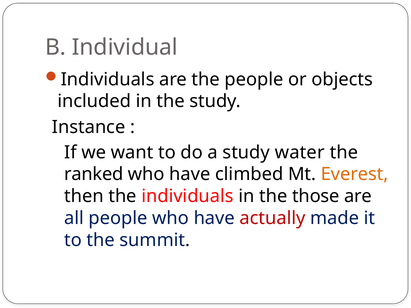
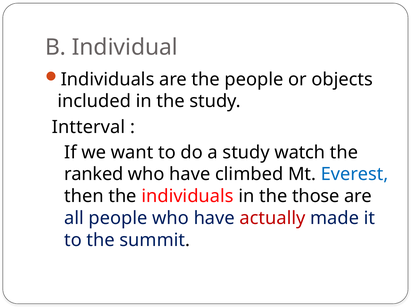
Instance: Instance -> Intterval (89, 127)
water: water -> watch (300, 152)
Everest colour: orange -> blue (355, 174)
